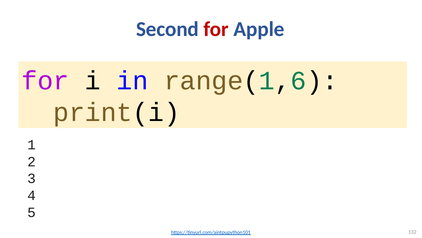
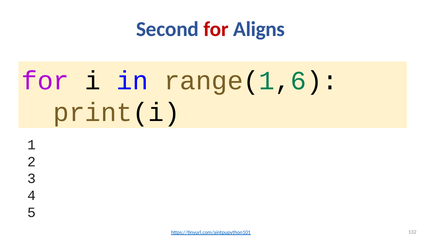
Apple: Apple -> Aligns (259, 29)
